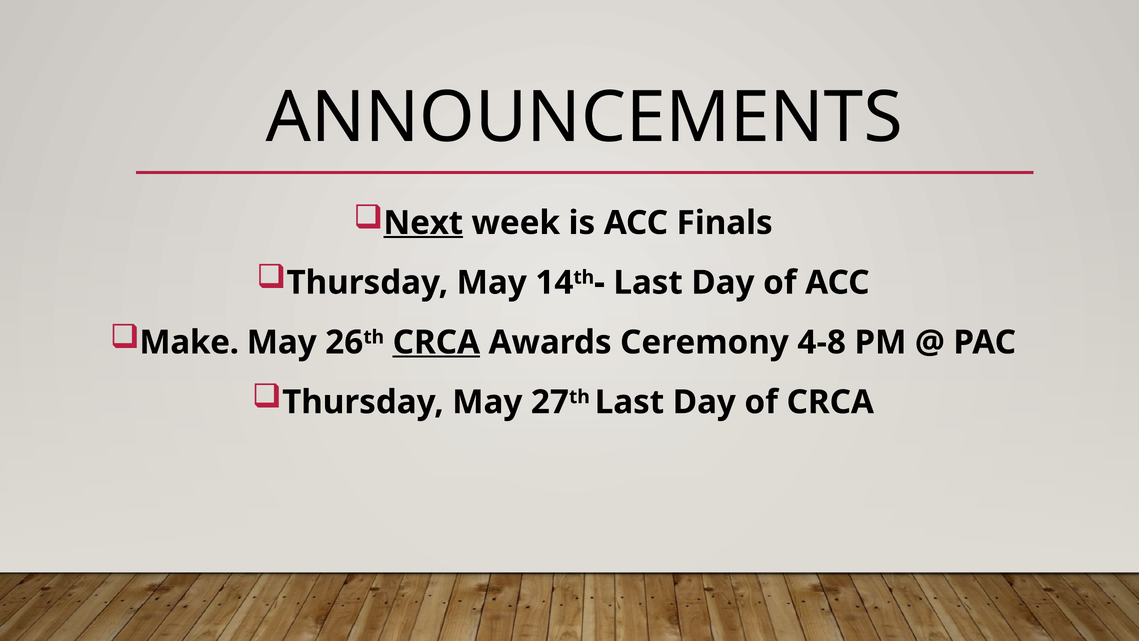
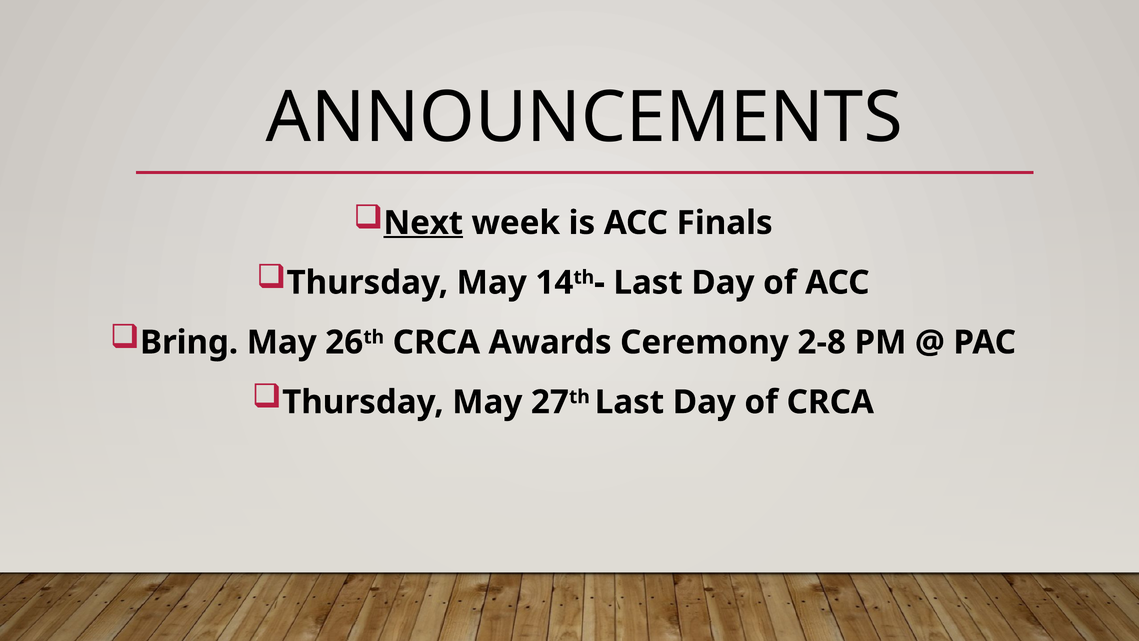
Make: Make -> Bring (189, 342)
CRCA underline: present -> none (436, 342)
4-8: 4-8 -> 2-8 (822, 342)
